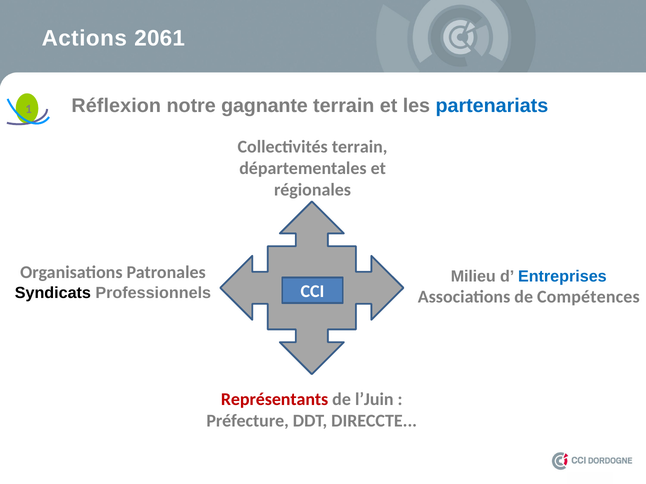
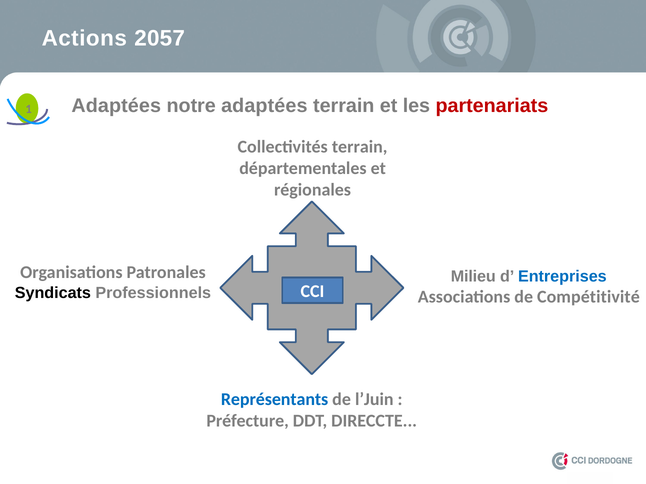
2061: 2061 -> 2057 (160, 38)
Réflexion: Réflexion -> Adaptées (116, 106)
notre gagnante: gagnante -> adaptées (264, 106)
partenariats colour: blue -> red (492, 106)
Compétences: Compétences -> Compétitivité (588, 297)
Représentants colour: red -> blue (275, 400)
